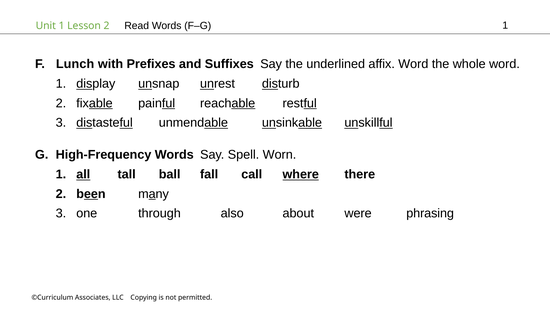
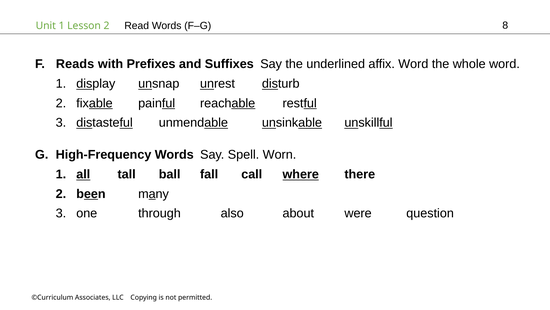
1: 1 -> 8 (505, 25)
Lunch: Lunch -> Reads (75, 64)
phrasing: phrasing -> question (430, 213)
